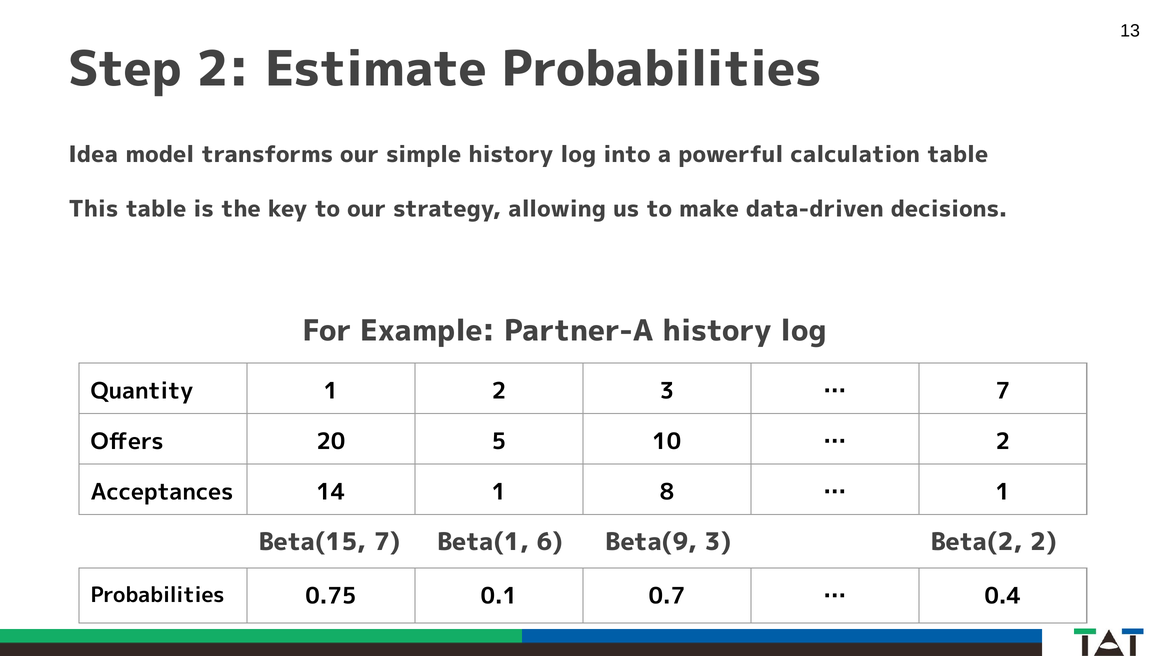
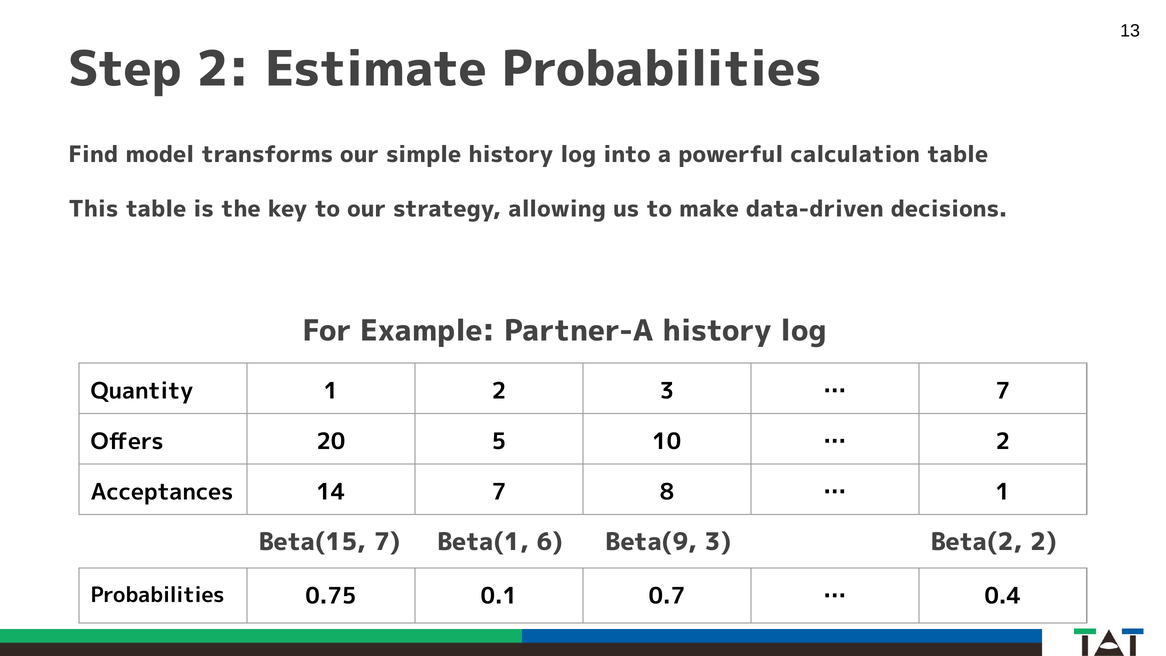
Idea: Idea -> Find (93, 155)
14 1: 1 -> 7 (499, 492)
